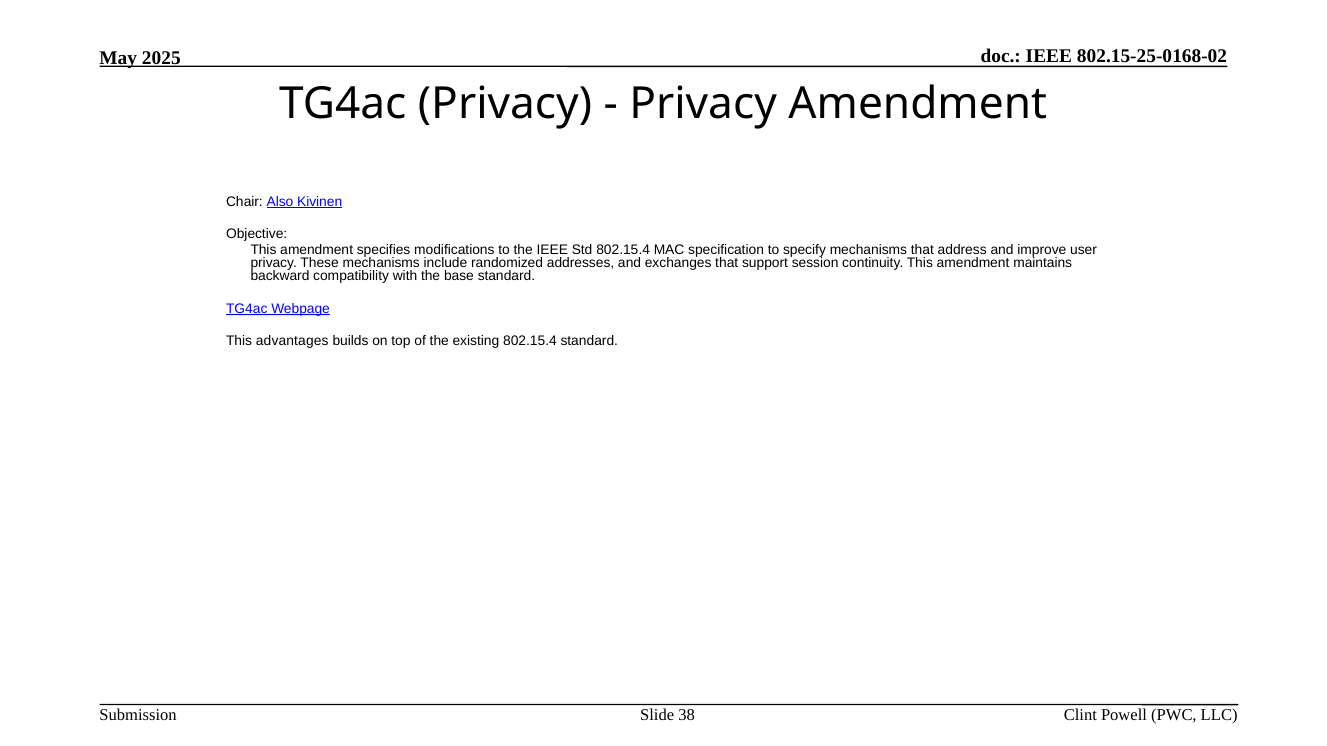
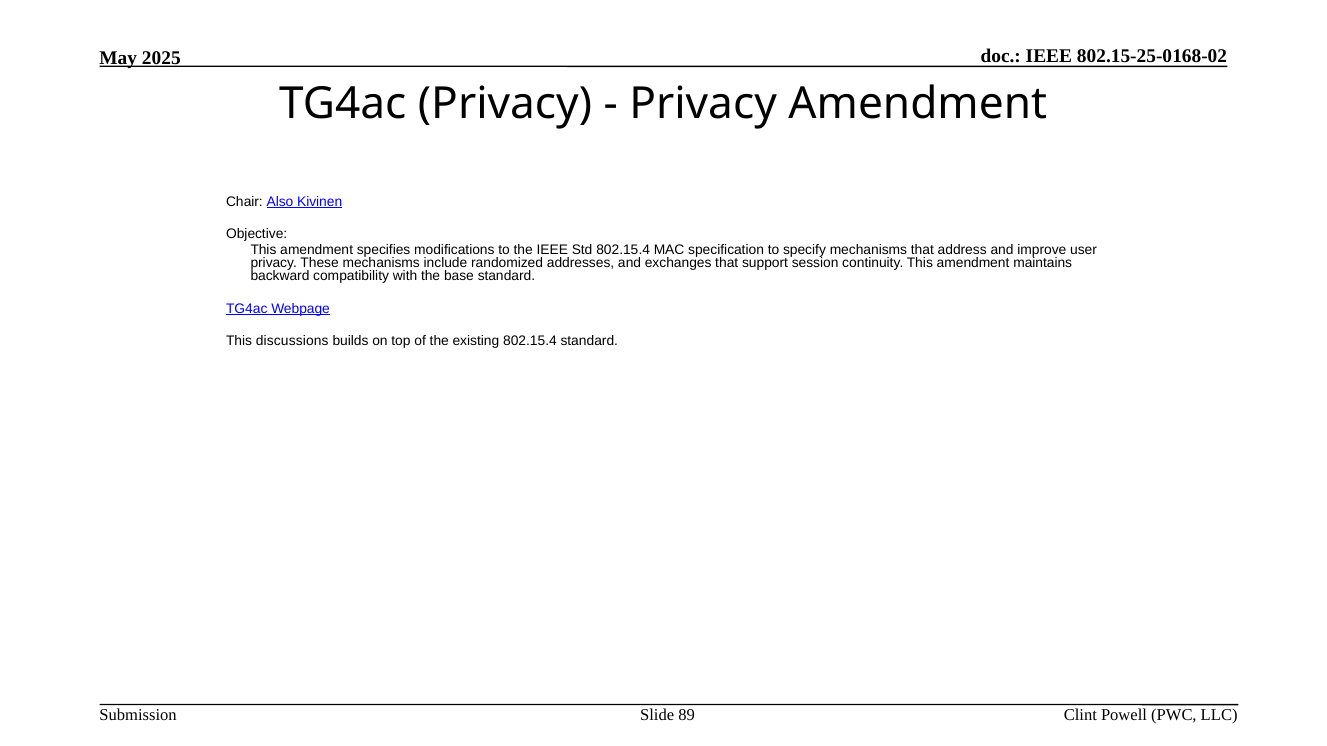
advantages: advantages -> discussions (292, 341)
38: 38 -> 89 (687, 716)
